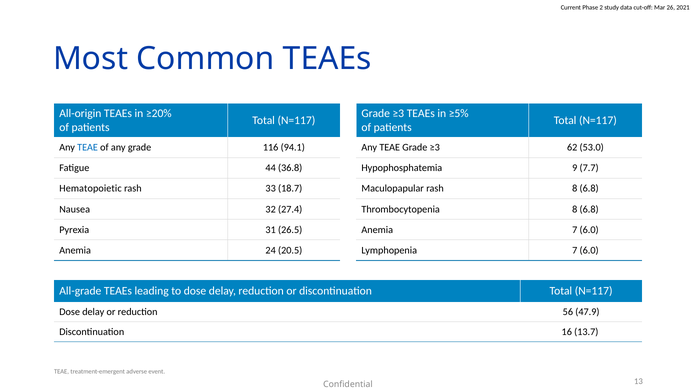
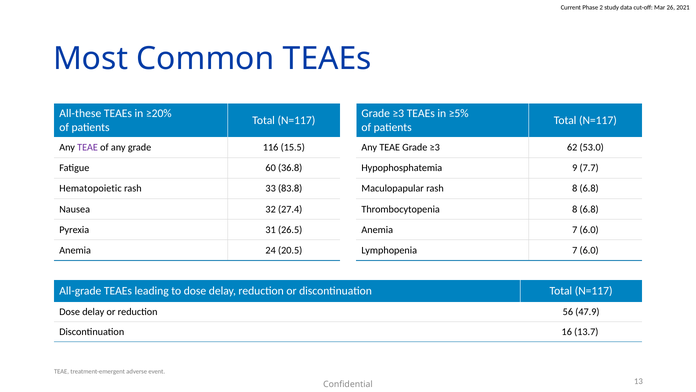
All-origin: All-origin -> All-these (80, 113)
TEAE colour: blue -> purple (88, 147)
94.1: 94.1 -> 15.5 (293, 147)
44: 44 -> 60 (271, 168)
18.7: 18.7 -> 83.8 (290, 188)
